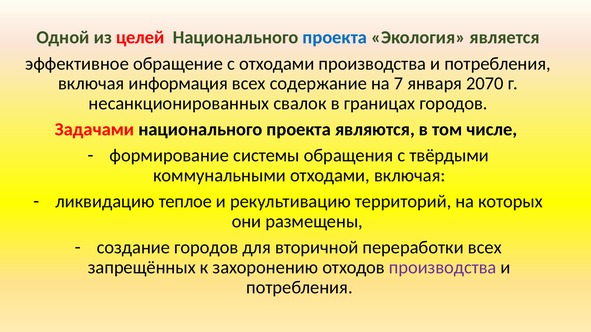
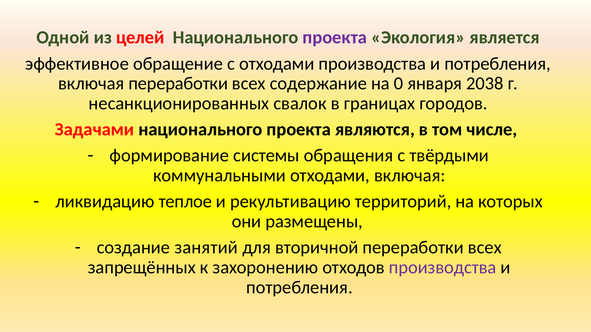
проекта colour: blue -> purple (335, 38)
включая информация: информация -> переработки (178, 84)
7: 7 -> 0 (399, 84)
2070: 2070 -> 2038 (485, 84)
создание городов: городов -> занятий (206, 248)
